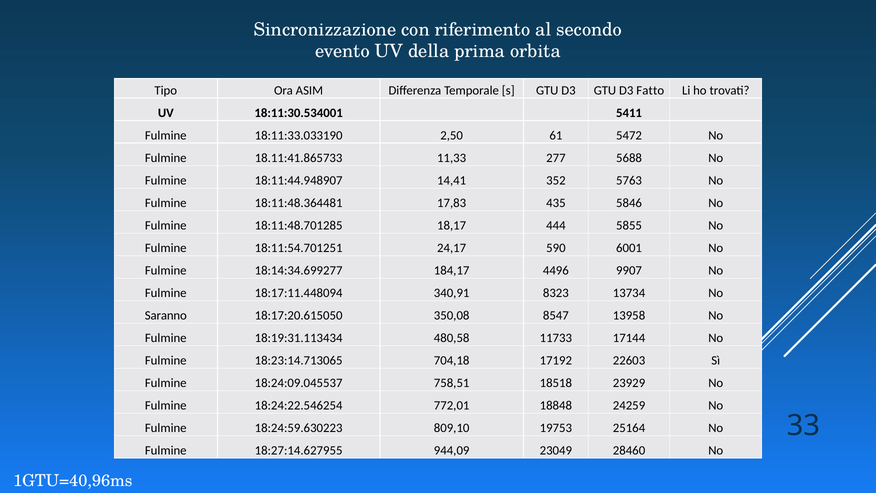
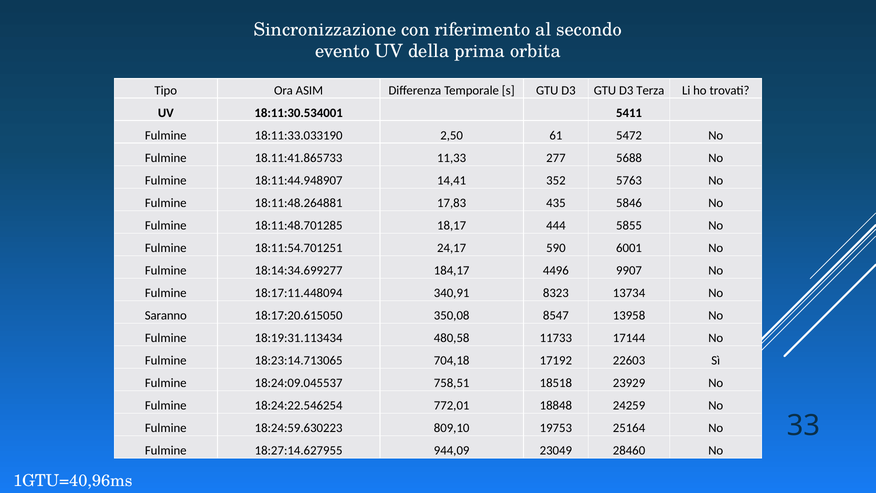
Fatto: Fatto -> Terza (650, 90)
18:11:48.364481: 18:11:48.364481 -> 18:11:48.264881 (299, 203)
